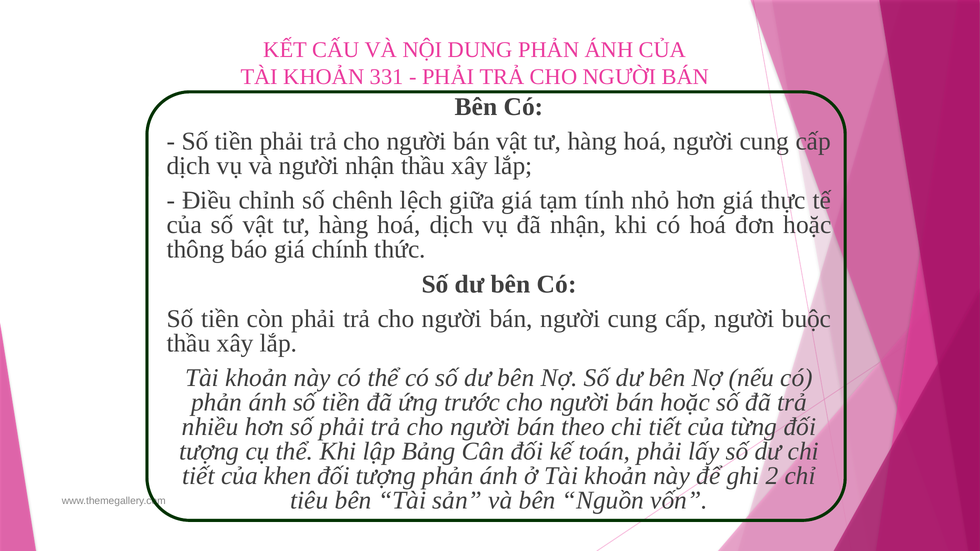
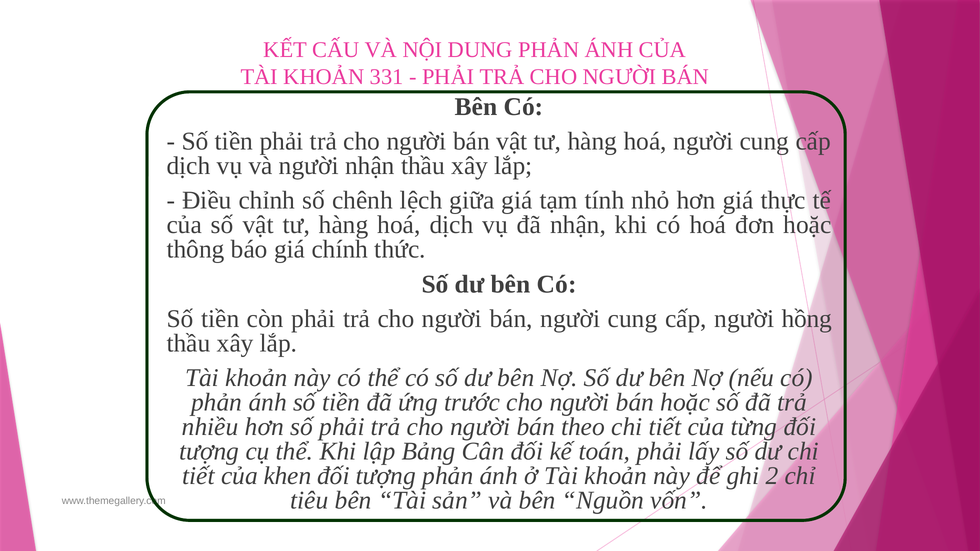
buộc: buộc -> hồng (807, 319)
